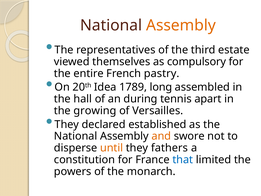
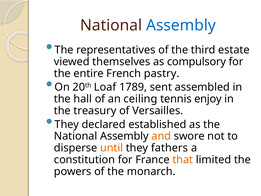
Assembly colour: orange -> blue (181, 25)
Idea: Idea -> Loaf (105, 87)
long: long -> sent (161, 87)
during: during -> ceiling (140, 99)
apart: apart -> enjoy (208, 99)
growing: growing -> treasury (95, 111)
that colour: blue -> orange (183, 160)
